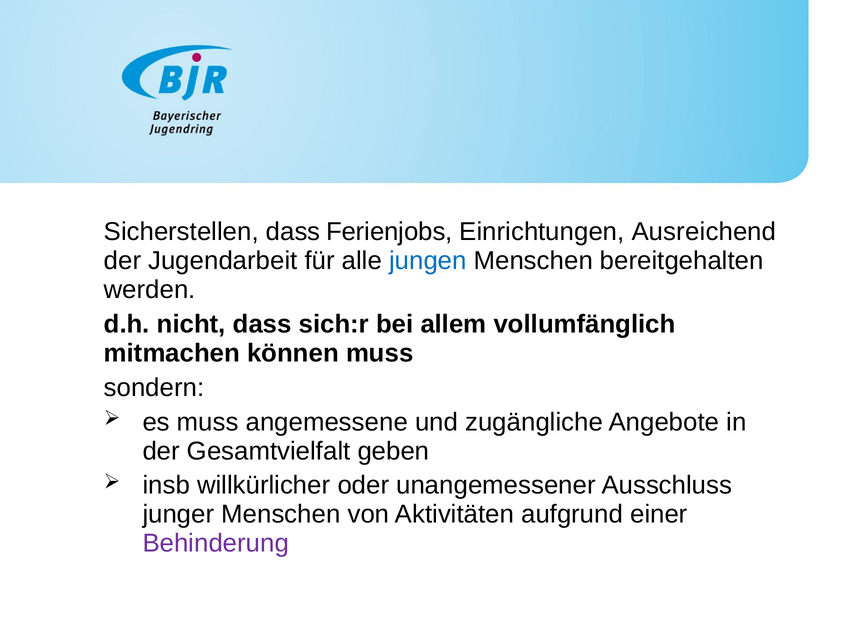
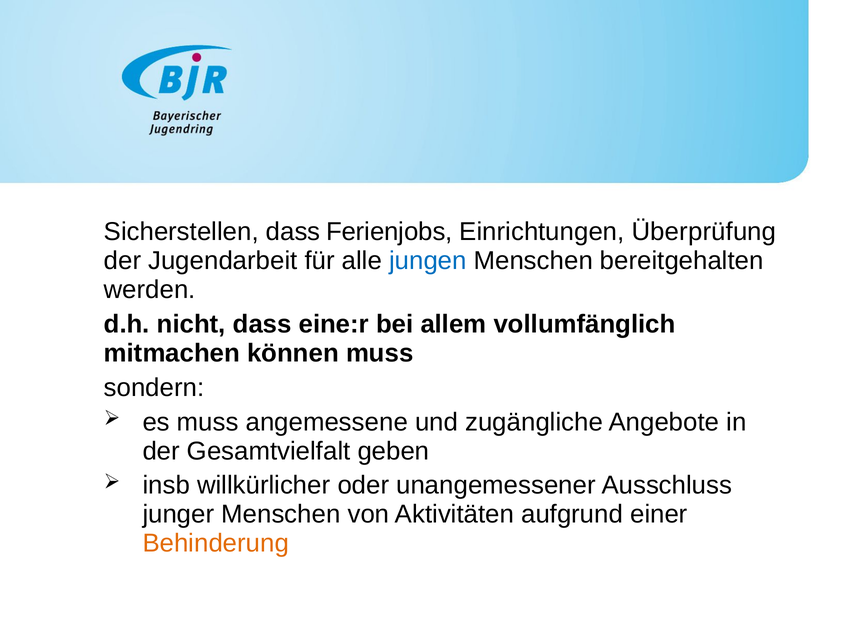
Ausreichend: Ausreichend -> Überprüfung (704, 232)
sich:r: sich:r -> eine:r (334, 324)
Behinderung colour: purple -> orange (216, 544)
